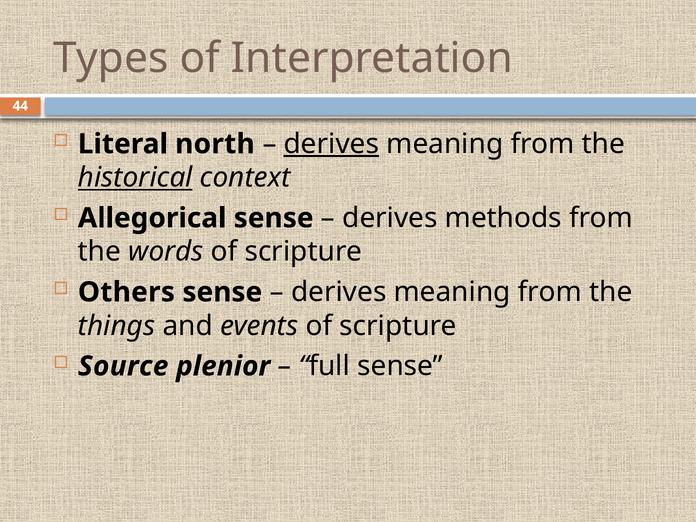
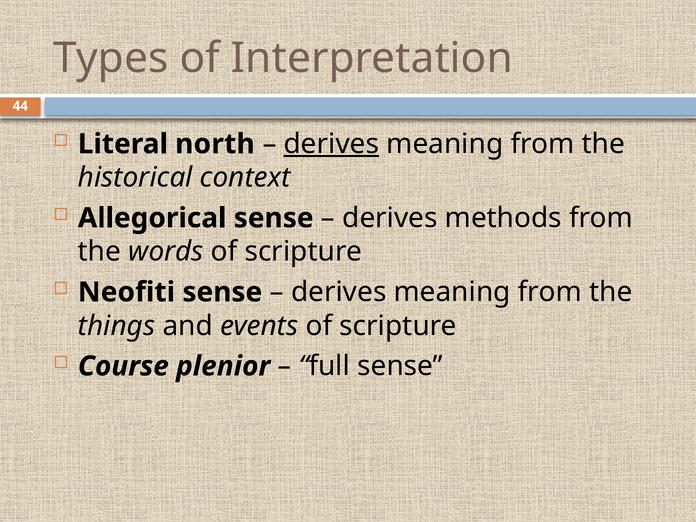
historical underline: present -> none (135, 178)
Others: Others -> Neofiti (126, 292)
Source: Source -> Course (123, 366)
